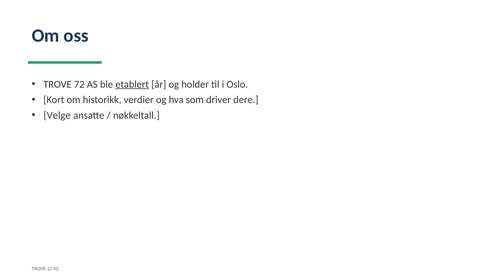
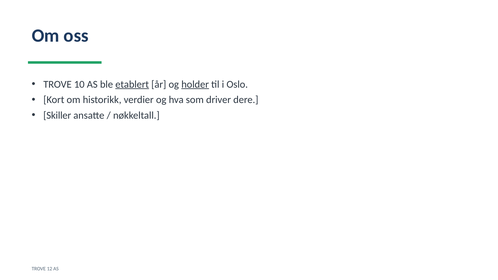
72: 72 -> 10 (79, 84)
holder underline: none -> present (195, 84)
Velge: Velge -> Skiller (57, 115)
